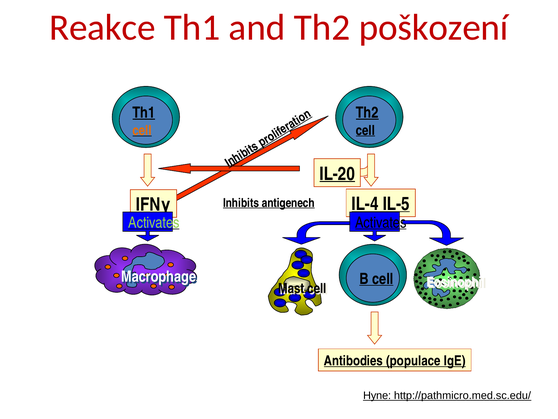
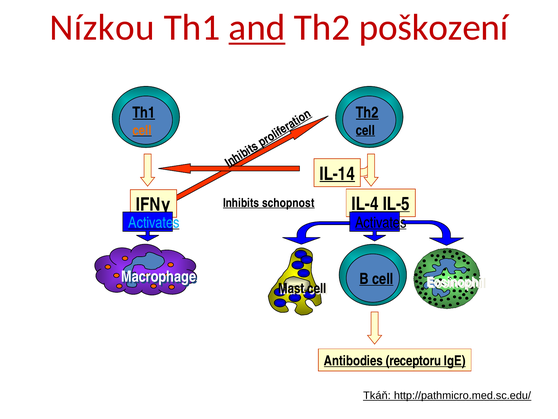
Reakce: Reakce -> Nízkou (102, 28)
and underline: none -> present (257, 28)
IL-20: IL-20 -> IL-14 (337, 174)
antigenech: antigenech -> schopnost (288, 203)
Activates colour: light green -> light blue (154, 223)
populace: populace -> receptoru (413, 361)
Hyne: Hyne -> Tkáň (377, 395)
